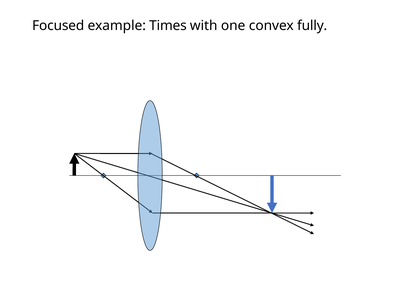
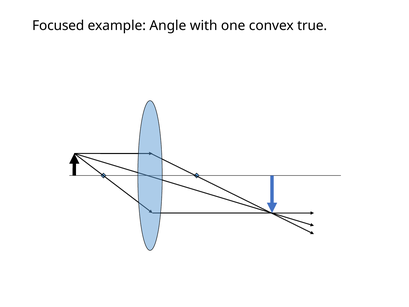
Times: Times -> Angle (168, 26)
fully: fully -> true (312, 26)
